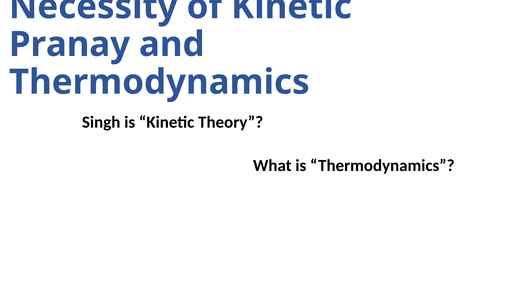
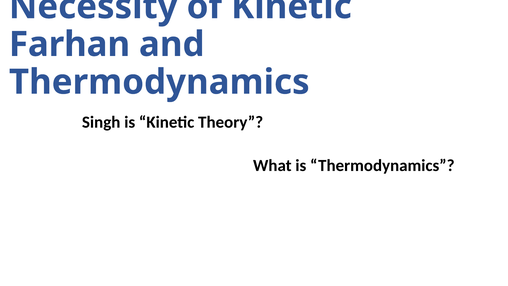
Pranay: Pranay -> Farhan (69, 44)
